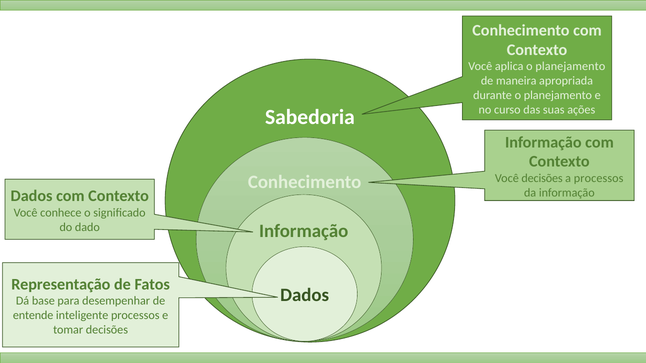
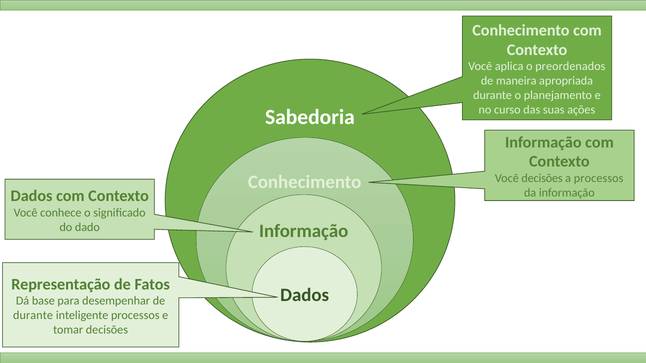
aplica o planejamento: planejamento -> preordenados (570, 66)
entende: entende -> durante (33, 316)
